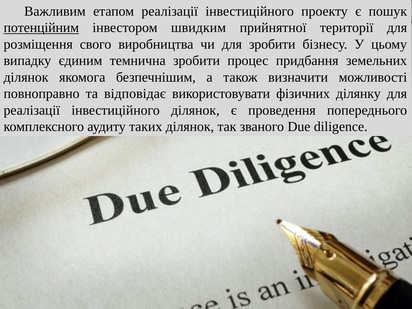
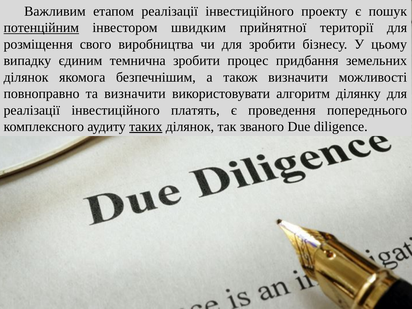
та відповідає: відповідає -> визначити (135, 94)
фізичних: фізичних -> алгоритм (303, 94)
інвестиційного ділянок: ділянок -> платять (195, 110)
таких underline: none -> present (146, 127)
